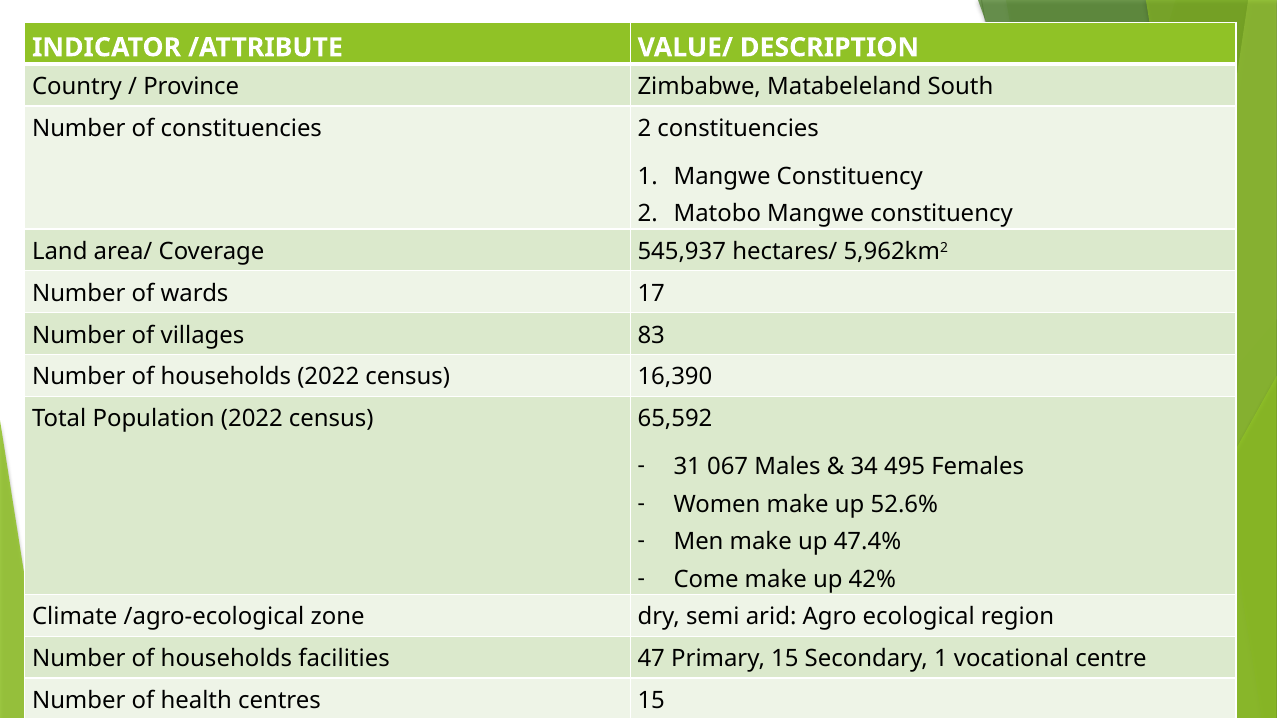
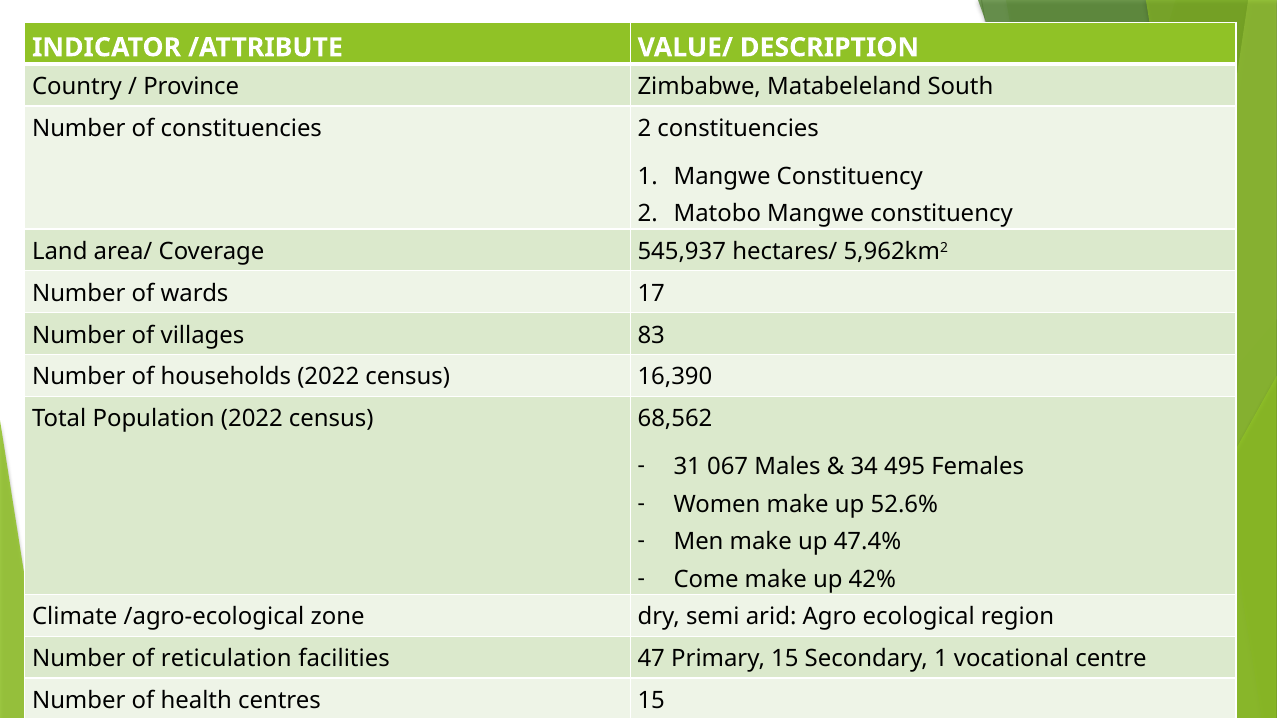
65,592: 65,592 -> 68,562 (675, 419)
households: households -> reticulation (226, 659)
